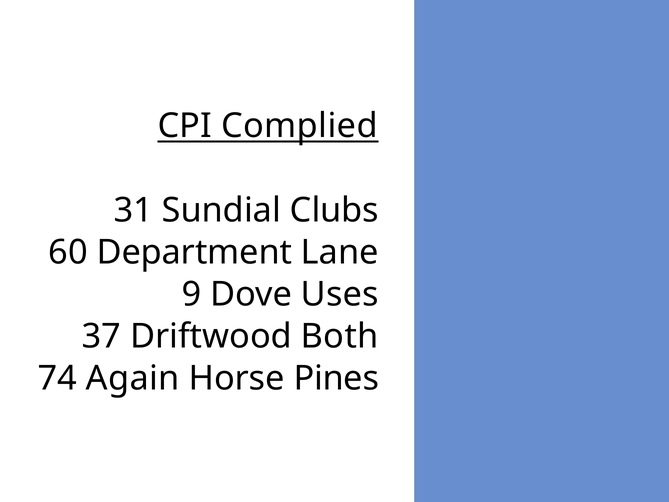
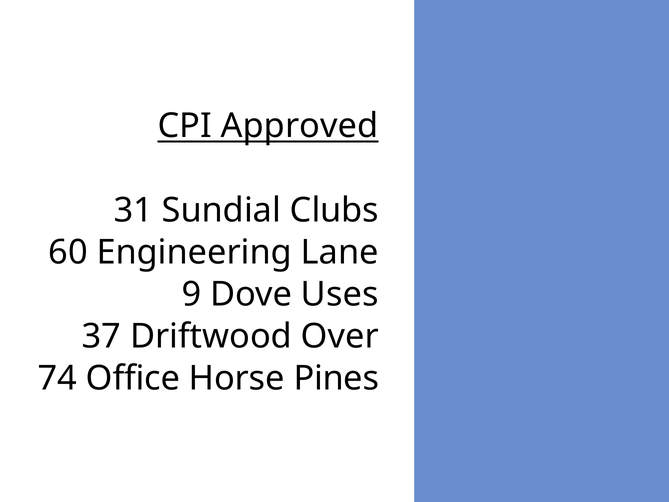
Complied: Complied -> Approved (300, 126)
Department: Department -> Engineering (194, 252)
Both: Both -> Over (340, 336)
Again: Again -> Office (133, 378)
